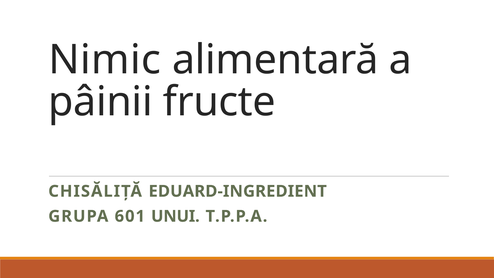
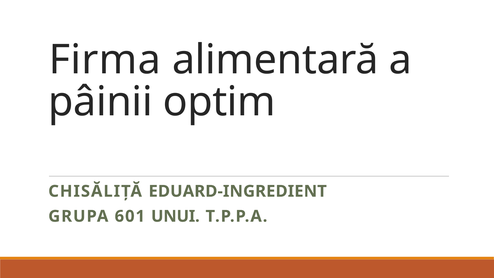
Nimic: Nimic -> Firma (105, 60)
fructe: fructe -> optim (219, 102)
